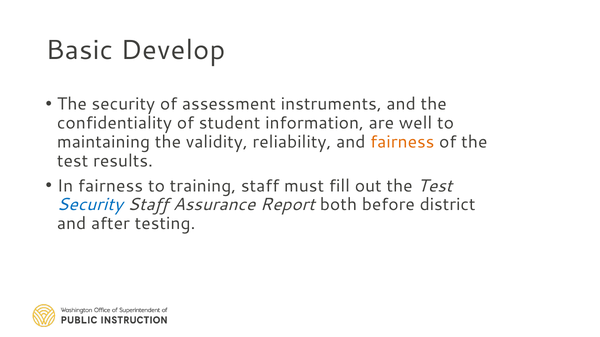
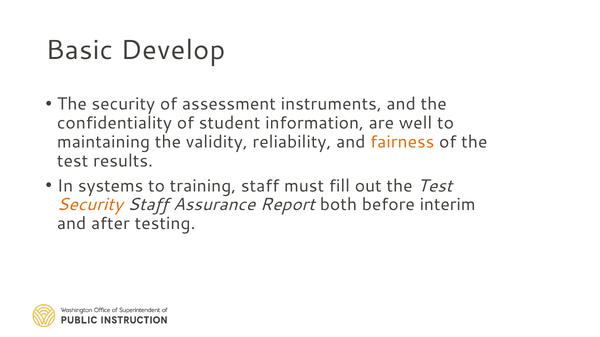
In fairness: fairness -> systems (111, 186)
Security colour: blue -> orange (90, 205)
district: district -> interim (448, 205)
